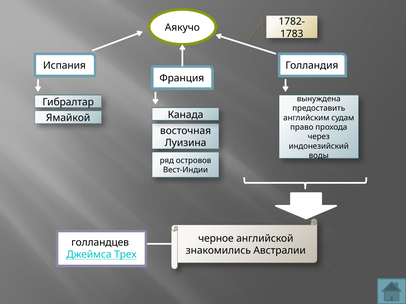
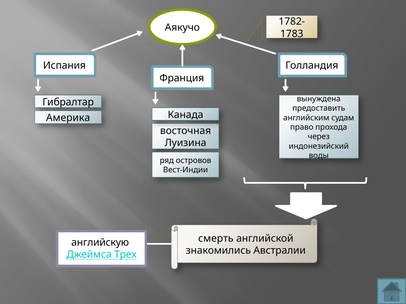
Ямайкой: Ямайкой -> Америка (68, 118)
черное: черное -> смерть (216, 239)
голландцев: голландцев -> английскую (100, 243)
